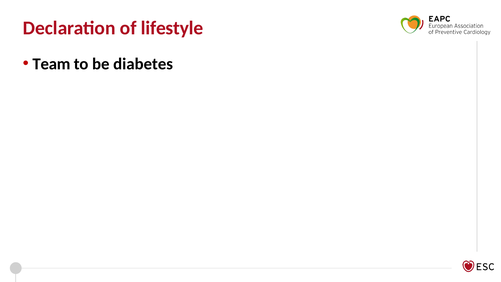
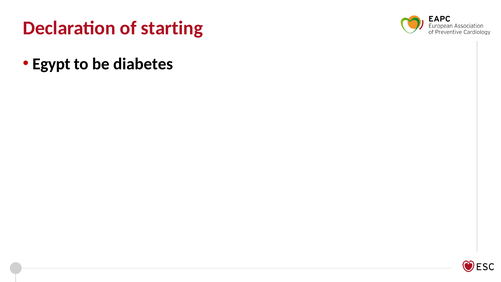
lifestyle: lifestyle -> starting (172, 28)
Team: Team -> Egypt (51, 64)
